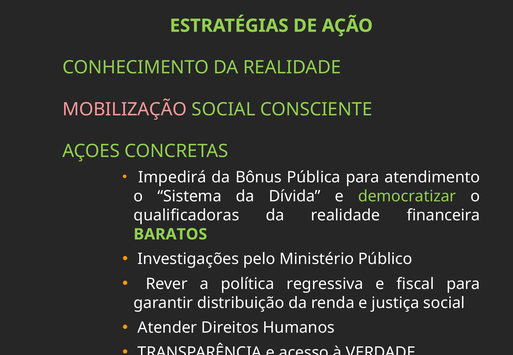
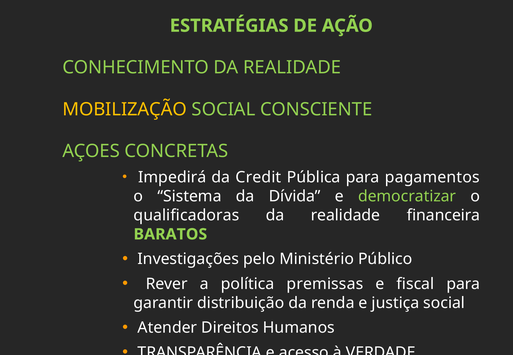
MOBILIZAÇÃO colour: pink -> yellow (125, 109)
Bônus: Bônus -> Credit (258, 178)
atendimento: atendimento -> pagamentos (432, 178)
regressiva: regressiva -> premissas (325, 284)
